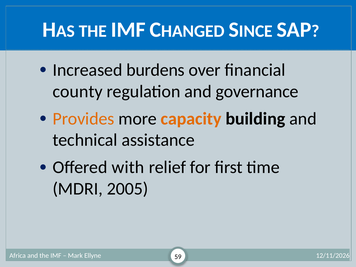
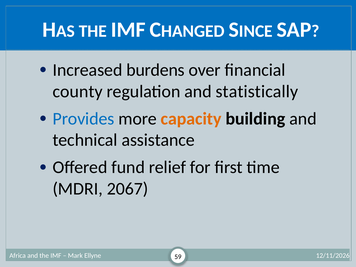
governance: governance -> statistically (257, 91)
Provides colour: orange -> blue (83, 119)
with: with -> fund (128, 167)
2005: 2005 -> 2067 (127, 189)
